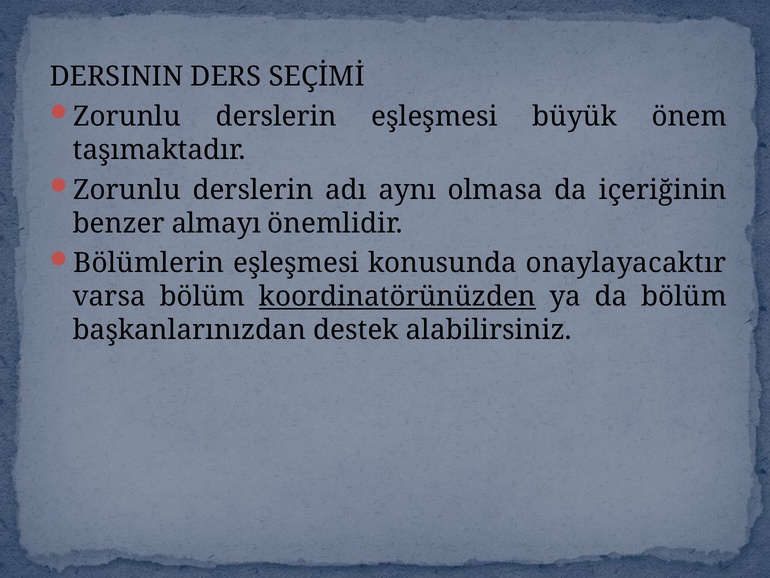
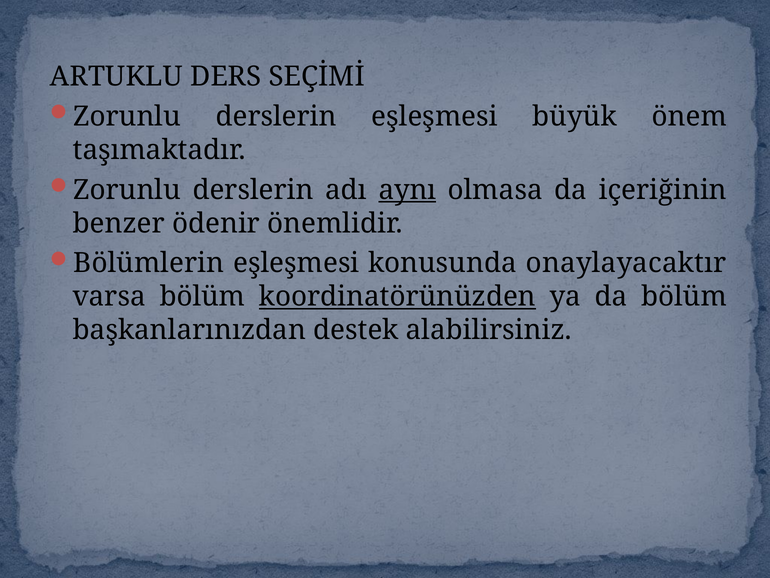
DERSININ: DERSININ -> ARTUKLU (116, 77)
aynı underline: none -> present (407, 190)
almayı: almayı -> ödenir (216, 223)
